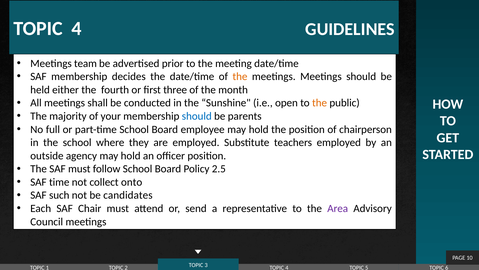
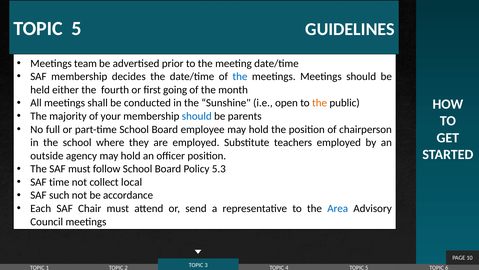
4: 4 -> 5 (77, 29)
the colour: orange -> blue (240, 76)
three: three -> going (175, 90)
2.5: 2.5 -> 5.3 (219, 169)
onto: onto -> local (132, 182)
candidates: candidates -> accordance (128, 195)
Area colour: purple -> blue (338, 208)
